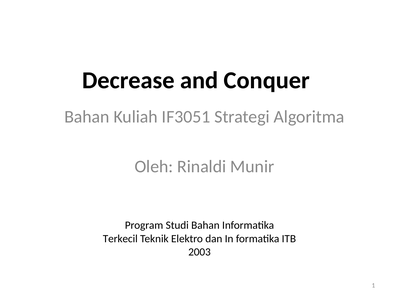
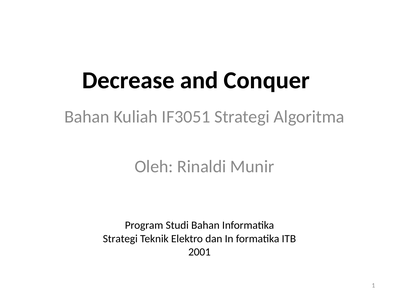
Terkecil: Terkecil -> Strategi (120, 239)
2003: 2003 -> 2001 (199, 252)
